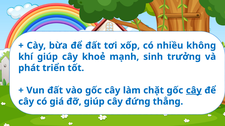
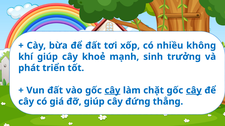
cây underline: none -> present (112, 91)
